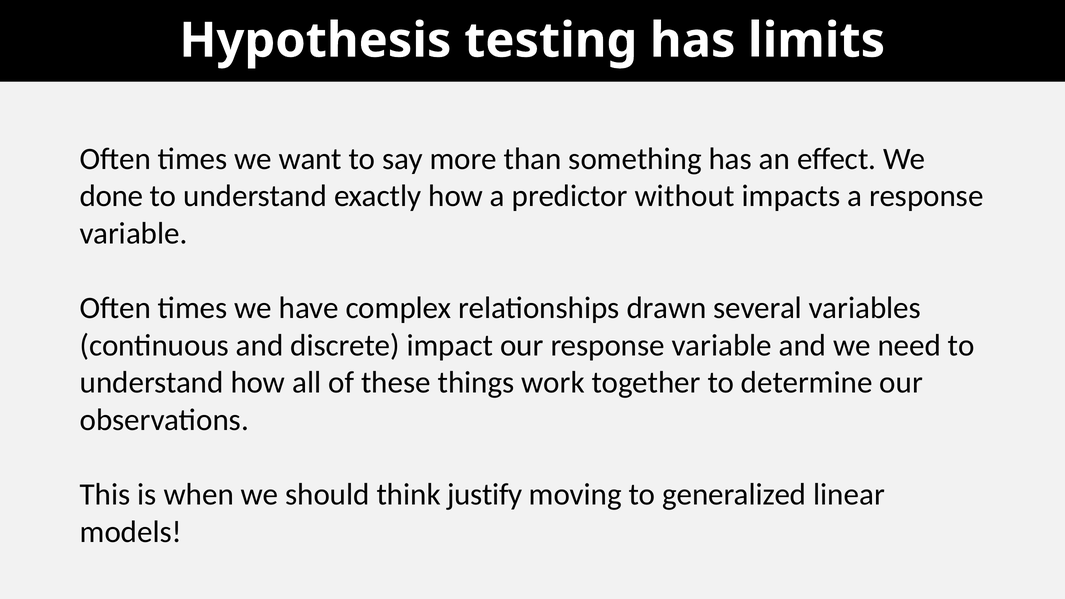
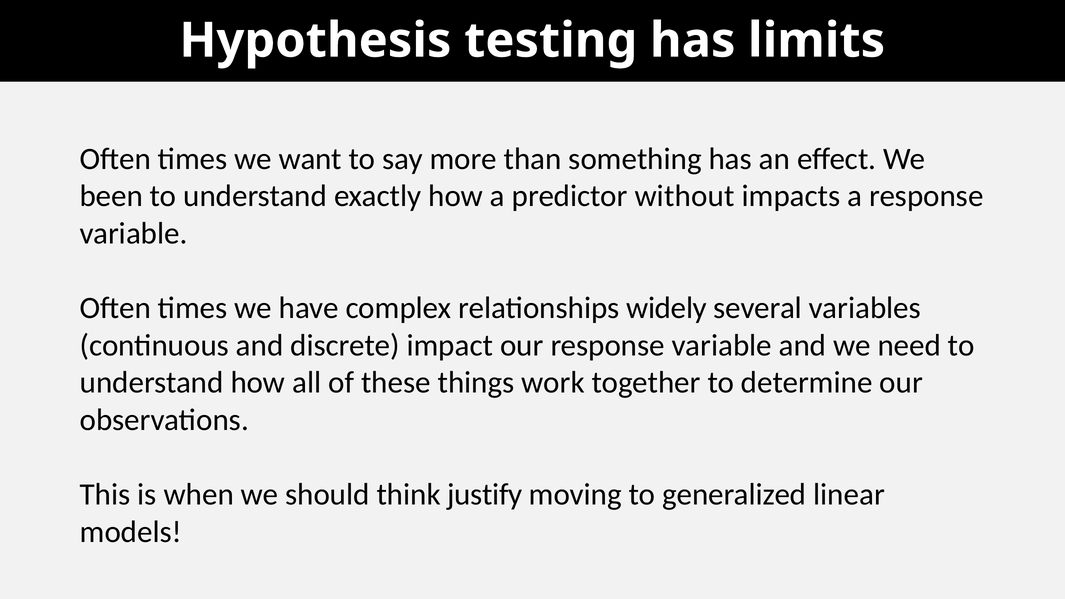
done: done -> been (111, 196)
drawn: drawn -> widely (667, 308)
